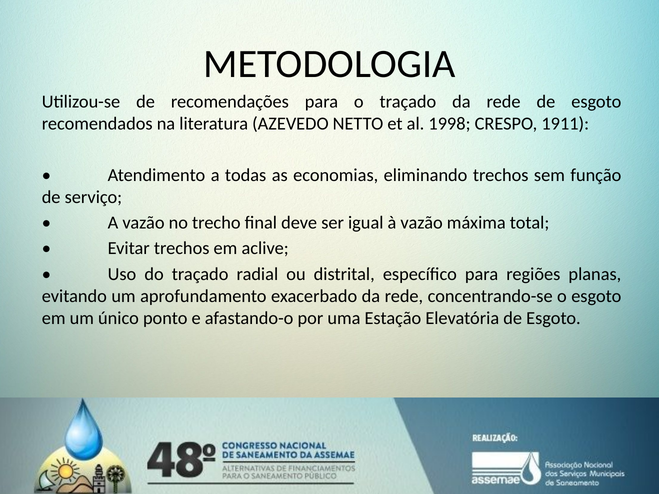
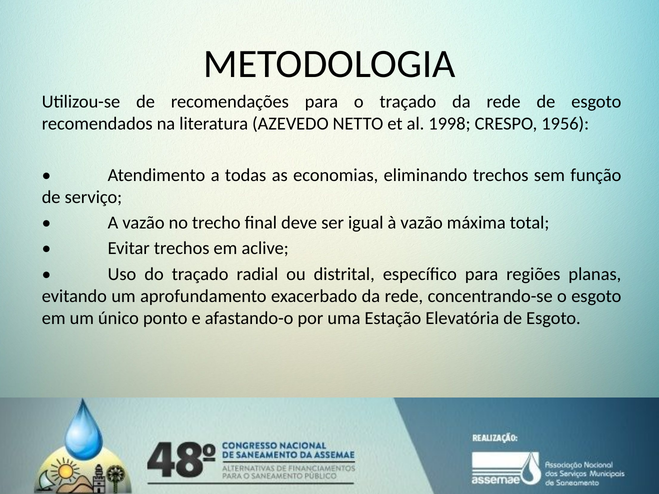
1911: 1911 -> 1956 (565, 124)
